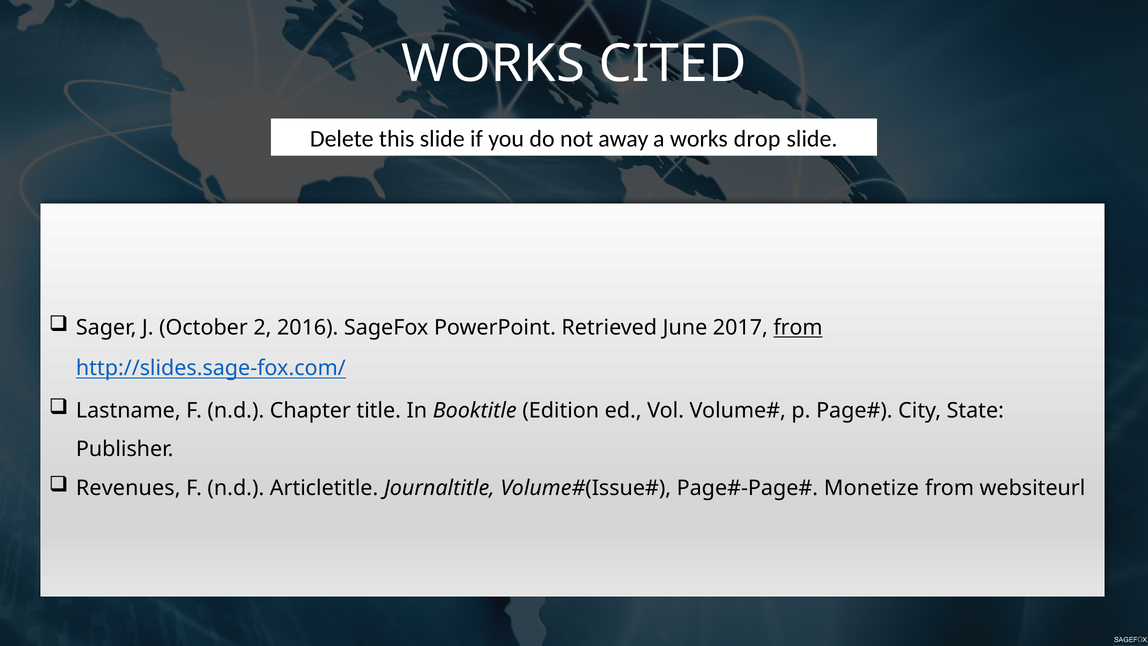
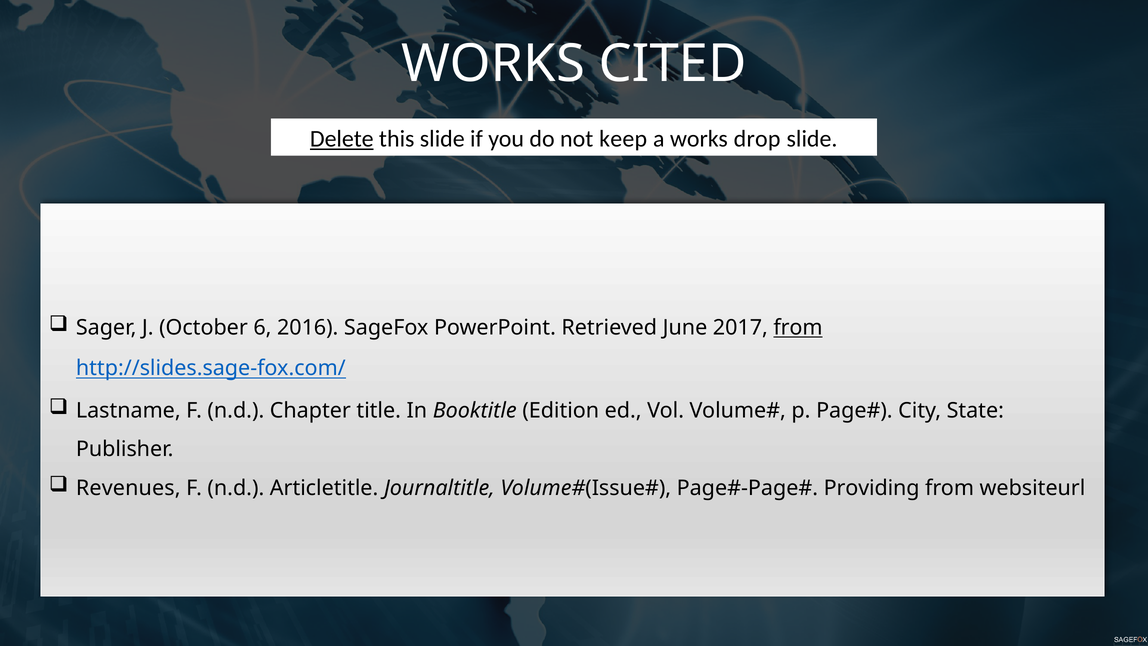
Delete underline: none -> present (342, 139)
away: away -> keep (623, 139)
2: 2 -> 6 (262, 328)
Monetize: Monetize -> Providing (872, 488)
